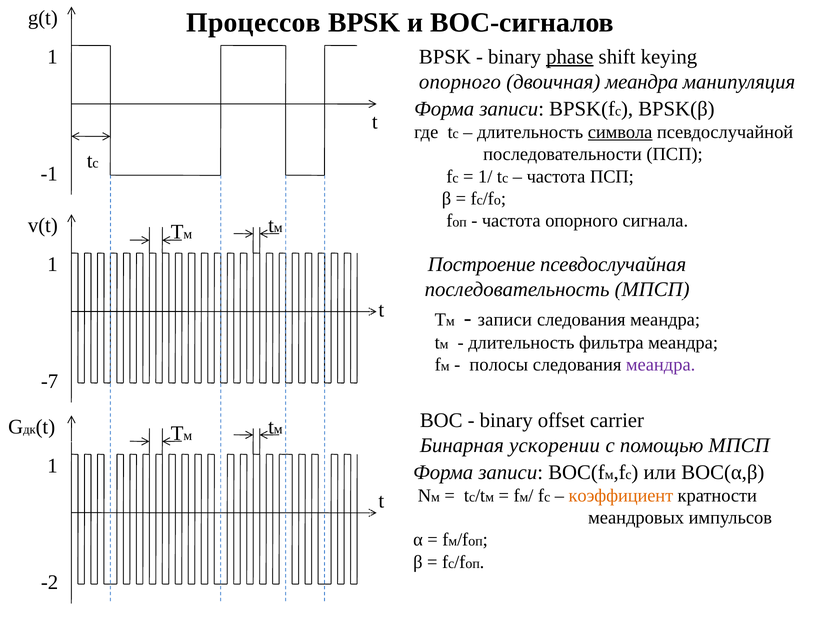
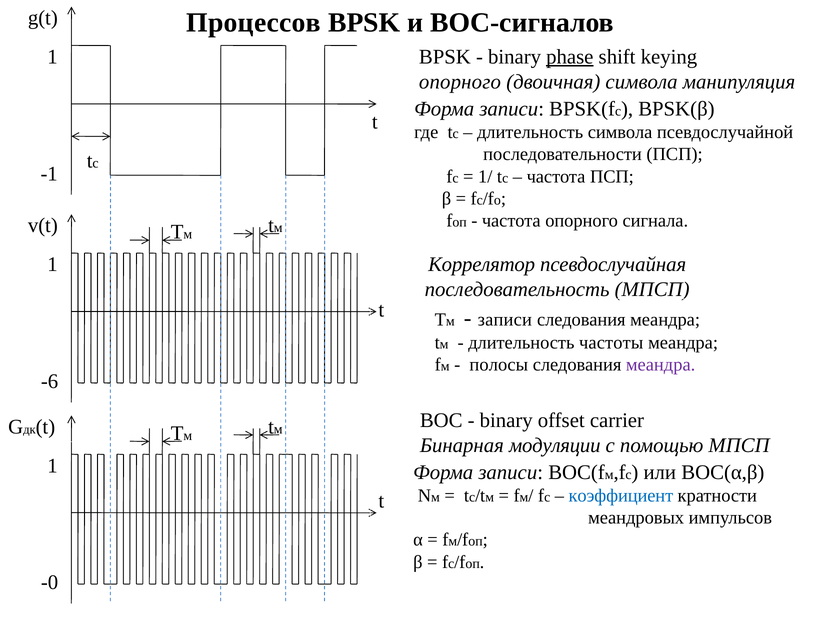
двоичная меандра: меандра -> символа (642, 82)
символа underline: present -> none (620, 132)
Построение: Построение -> Коррелятор (482, 265)
фильтра: фильтра -> частоты (611, 343)
-7: -7 -> -6 (50, 382)
ускорении: ускорении -> модуляции (555, 445)
коэффициент colour: orange -> blue (621, 496)
-2: -2 -> -0 (50, 583)
